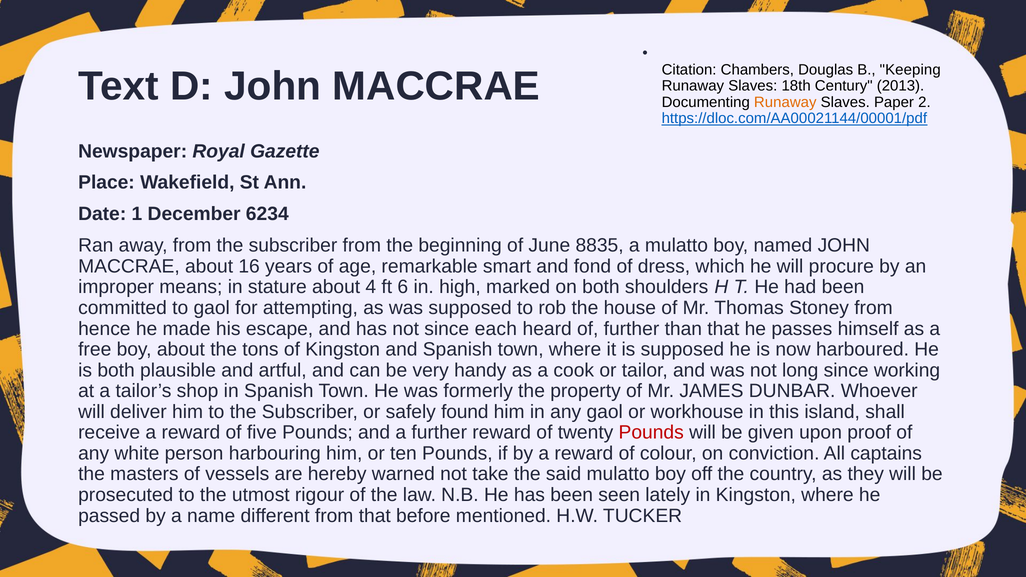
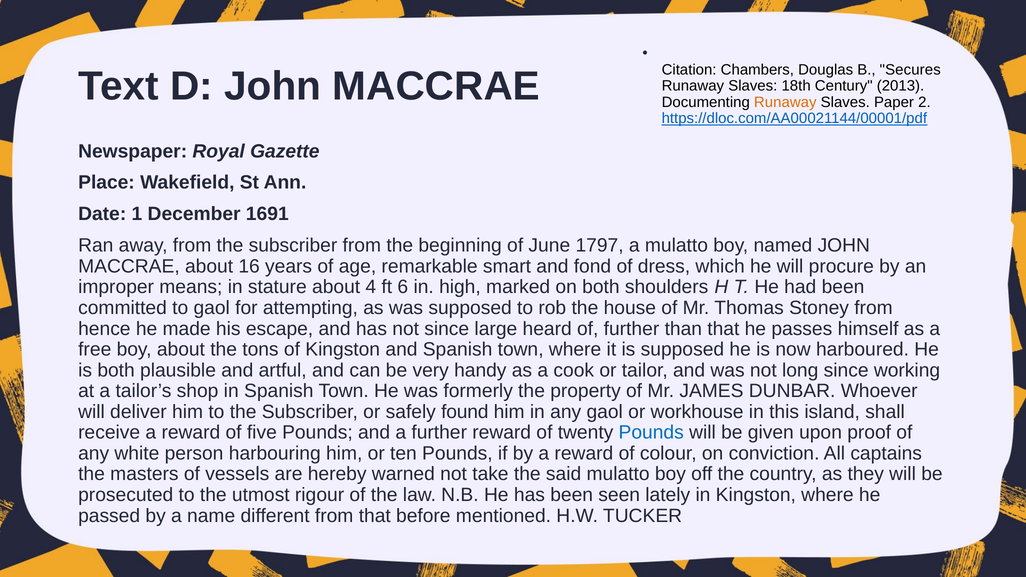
Keeping: Keeping -> Secures (910, 70)
6234: 6234 -> 1691 (267, 214)
8835: 8835 -> 1797 (600, 246)
each: each -> large (496, 329)
Pounds colour: red -> blue (651, 433)
